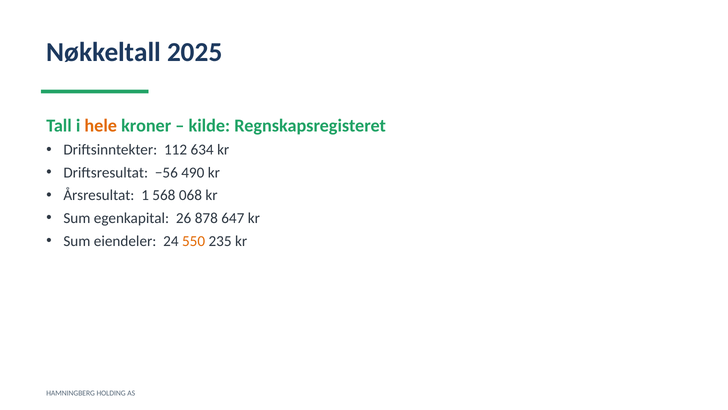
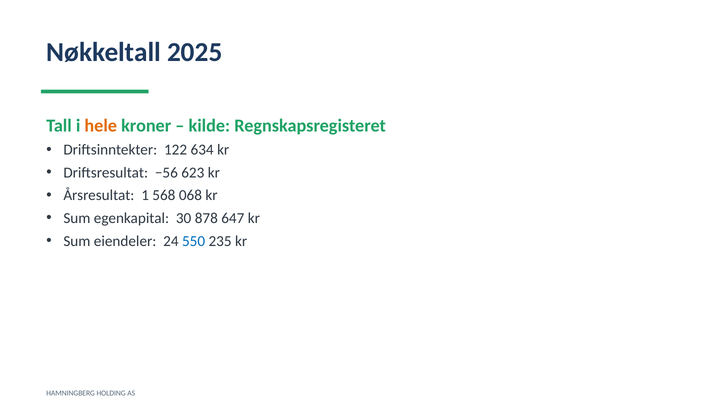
112: 112 -> 122 (176, 150)
490: 490 -> 623 (193, 172)
26: 26 -> 30 (184, 218)
550 colour: orange -> blue (194, 241)
